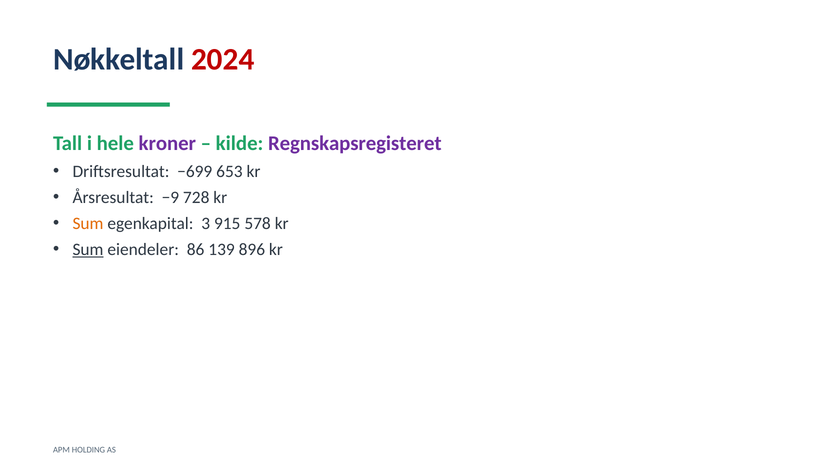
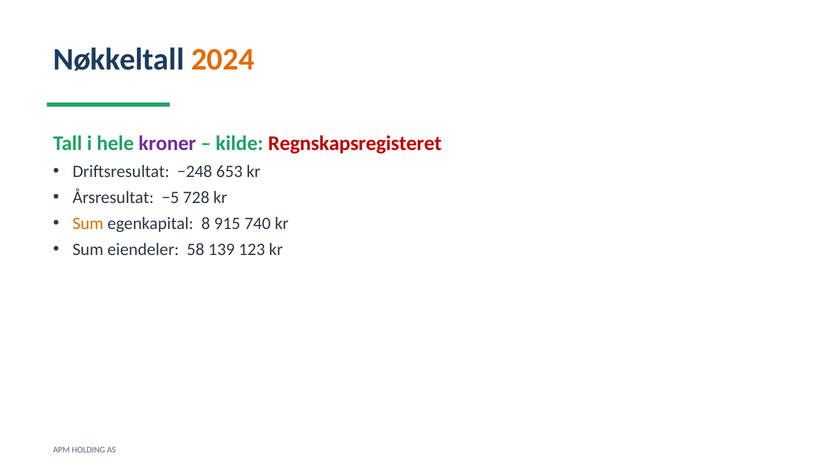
2024 colour: red -> orange (223, 59)
Regnskapsregisteret colour: purple -> red (355, 143)
−699: −699 -> −248 (195, 171)
−9: −9 -> −5 (170, 197)
3: 3 -> 8 (206, 223)
578: 578 -> 740 (258, 223)
Sum underline: present -> none (88, 249)
86: 86 -> 58 (196, 249)
896: 896 -> 123 (252, 249)
